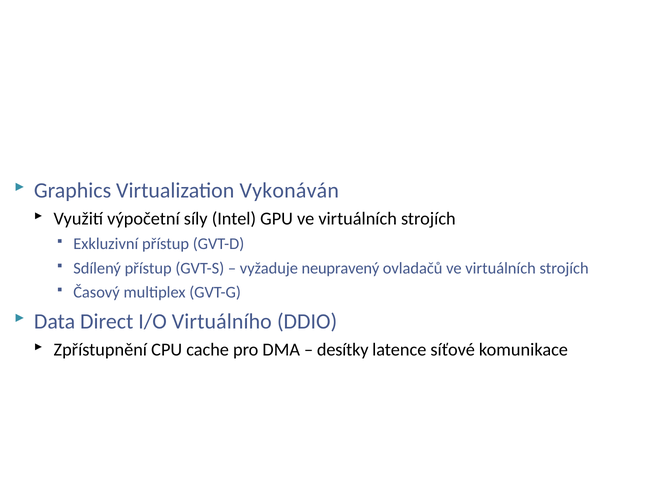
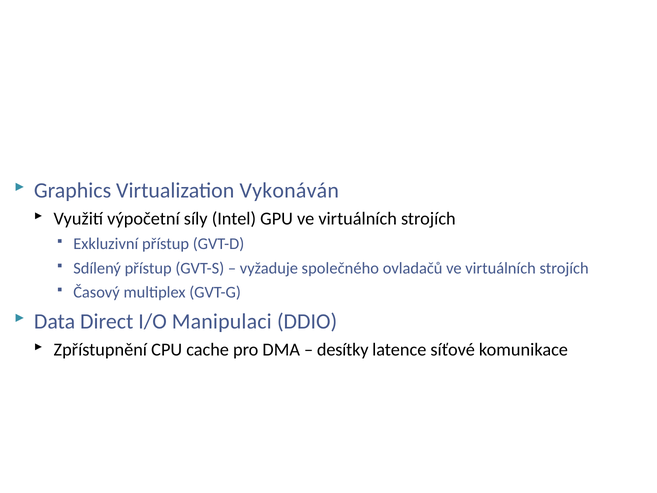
neupravený: neupravený -> společného (340, 268)
Virtuálního: Virtuálního -> Manipulaci (222, 321)
